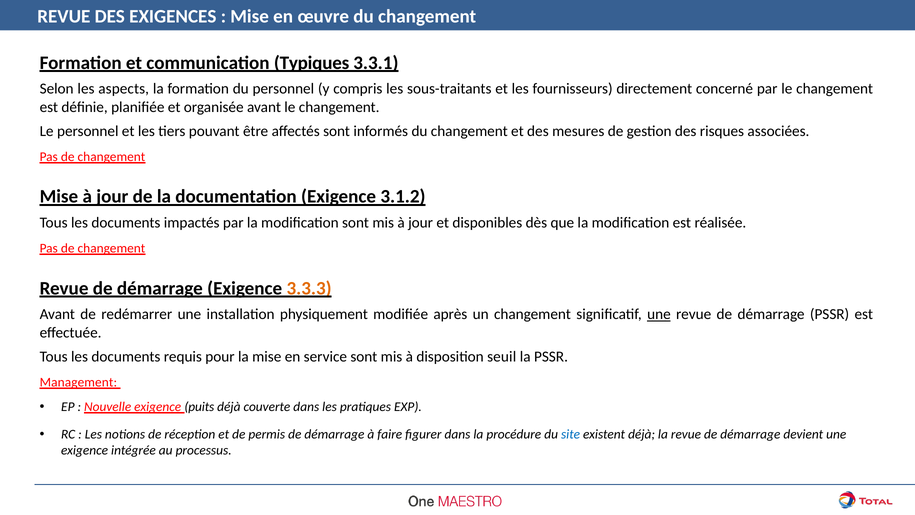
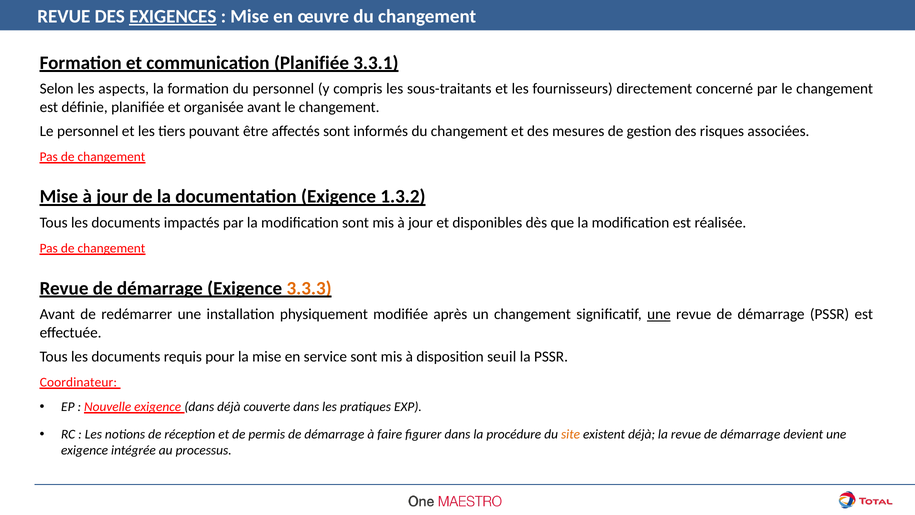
EXIGENCES underline: none -> present (173, 17)
communication Typiques: Typiques -> Planifiée (311, 63)
3.1.2: 3.1.2 -> 1.3.2 (403, 197)
Management: Management -> Coordinateur (78, 382)
exigence puits: puits -> dans (199, 407)
site colour: blue -> orange (571, 434)
